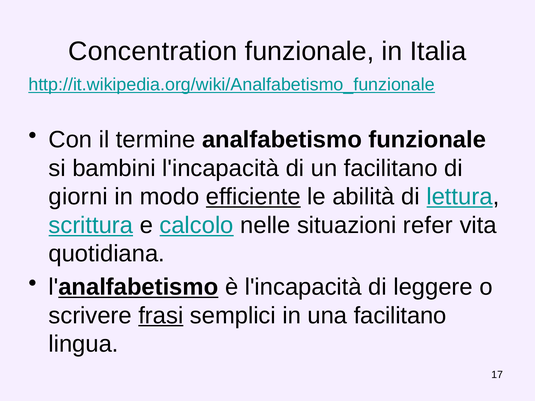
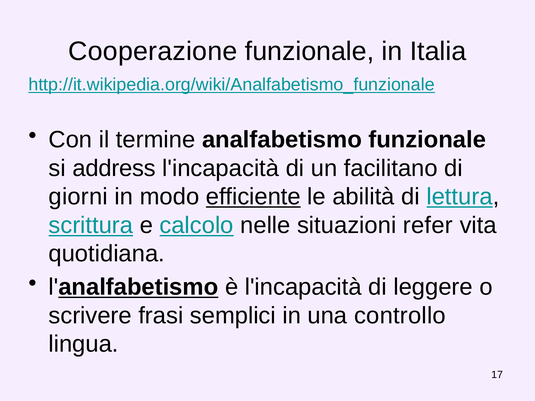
Concentration: Concentration -> Cooperazione (153, 51)
bambini: bambini -> address (114, 168)
frasi underline: present -> none (161, 316)
una facilitano: facilitano -> controllo (400, 316)
